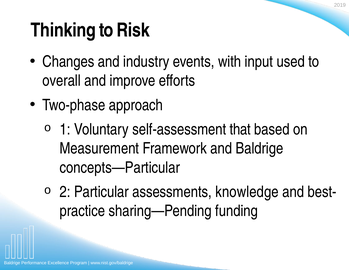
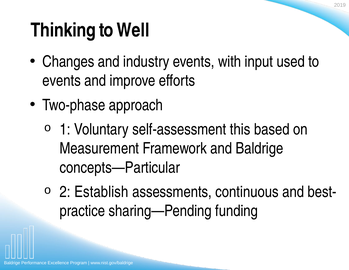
Risk: Risk -> Well (133, 30)
overall: overall -> events (62, 81)
that: that -> this (240, 129)
Particular: Particular -> Establish (101, 192)
knowledge: knowledge -> continuous (247, 192)
